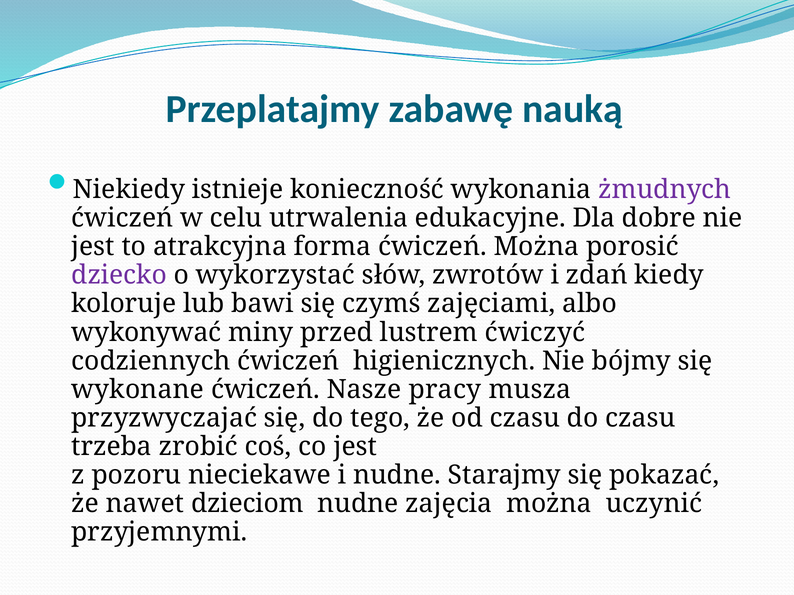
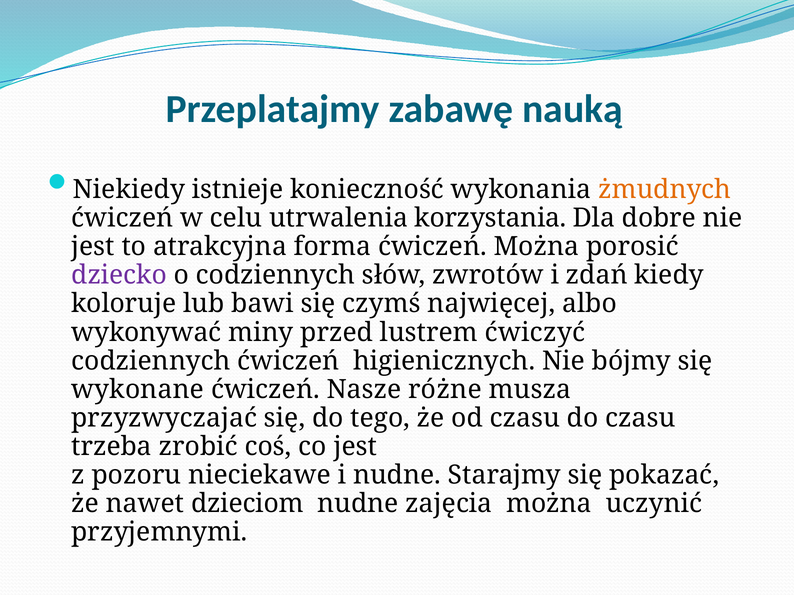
żmudnych colour: purple -> orange (665, 190)
edukacyjne: edukacyjne -> korzystania (491, 218)
o wykorzystać: wykorzystać -> codziennych (276, 275)
zajęciami: zajęciami -> najwięcej (491, 304)
pracy: pracy -> różne (445, 390)
